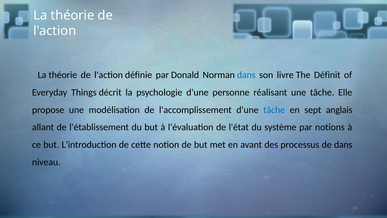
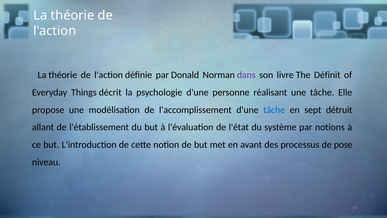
dans colour: blue -> purple (246, 75)
anglais: anglais -> détruit (339, 110)
de dans: dans -> pose (343, 145)
